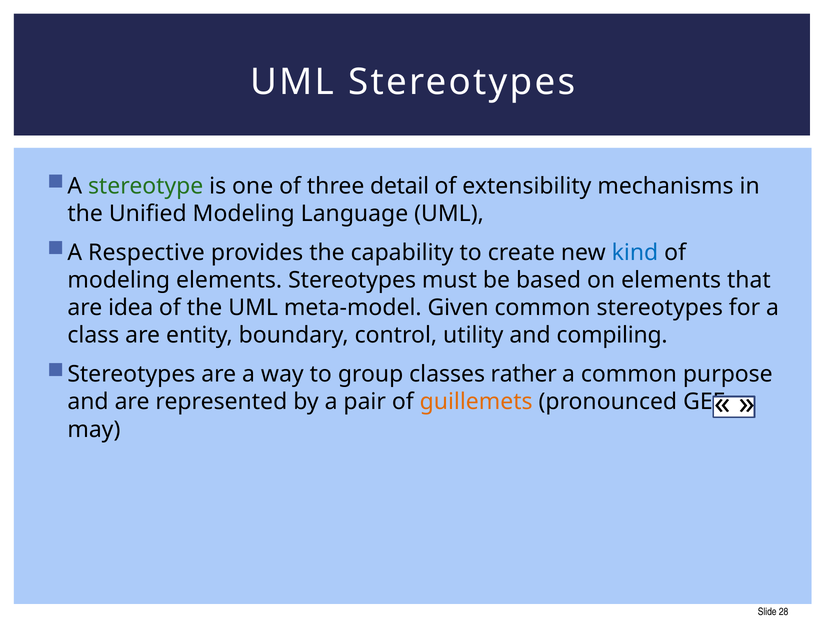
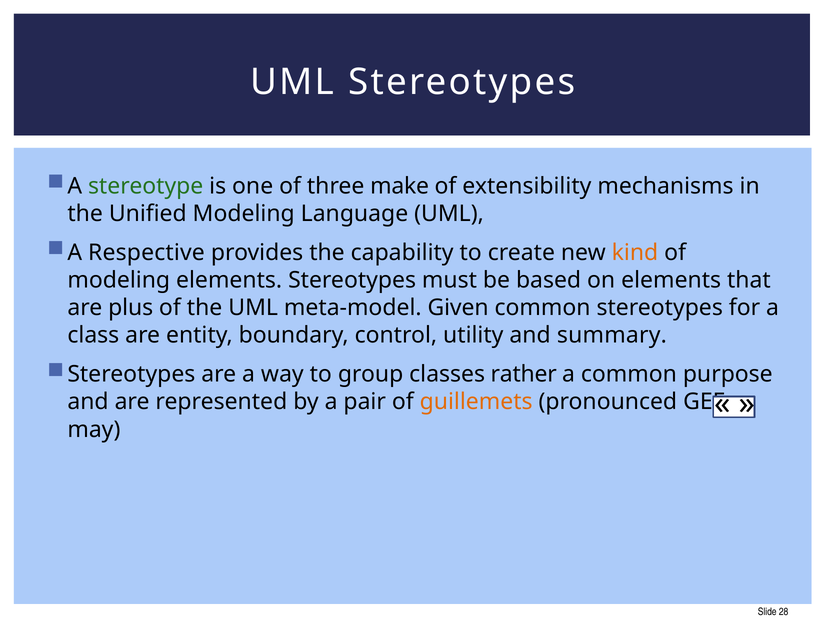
detail: detail -> make (400, 186)
kind colour: blue -> orange (635, 252)
idea: idea -> plus (131, 307)
compiling: compiling -> summary (612, 335)
